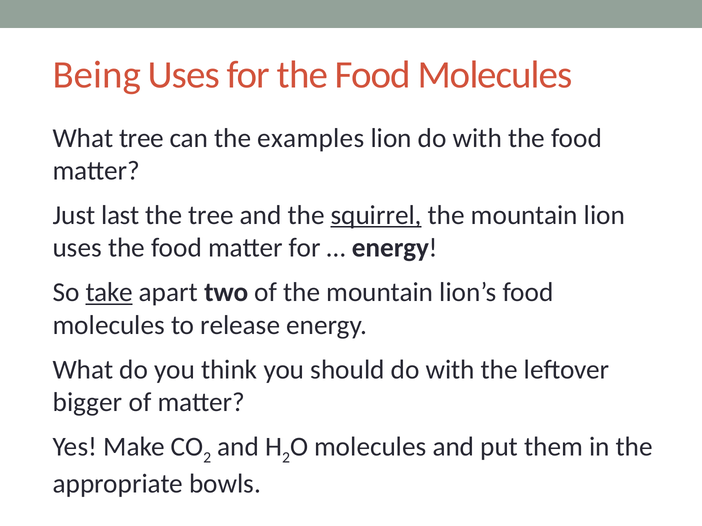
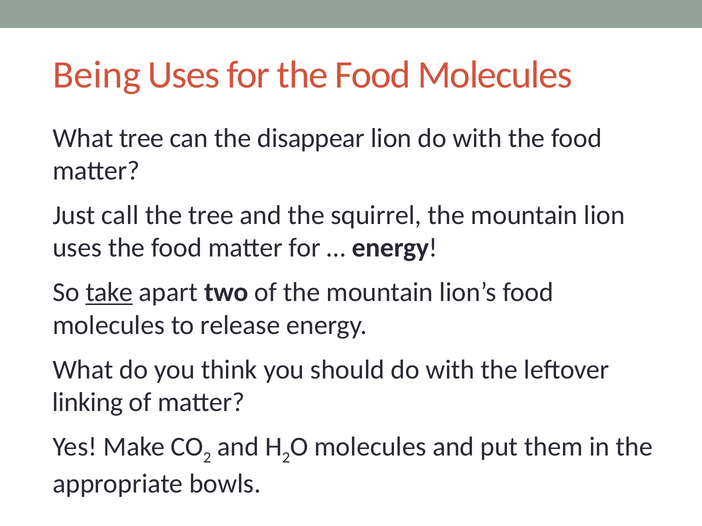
examples: examples -> disappear (311, 138)
last: last -> call (120, 215)
squirrel underline: present -> none (376, 215)
bigger: bigger -> linking (88, 403)
